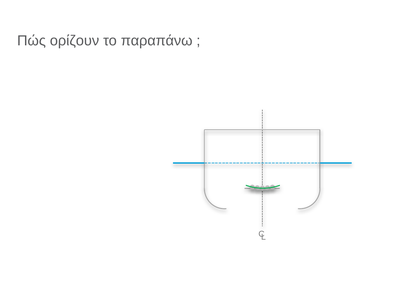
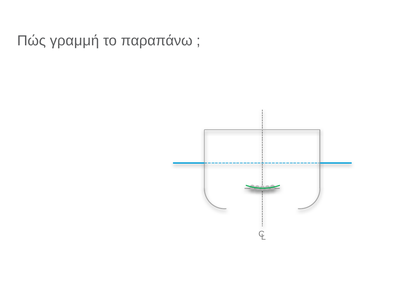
ορίζουν: ορίζουν -> γραμμή (74, 41)
